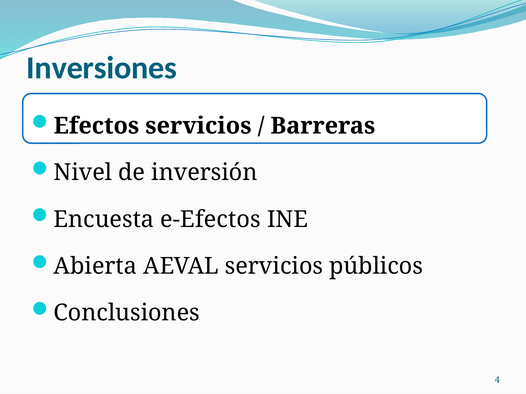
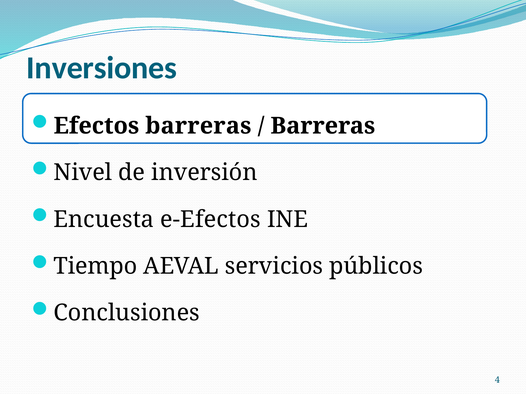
Efectos servicios: servicios -> barreras (198, 126)
Abierta: Abierta -> Tiempo (95, 266)
